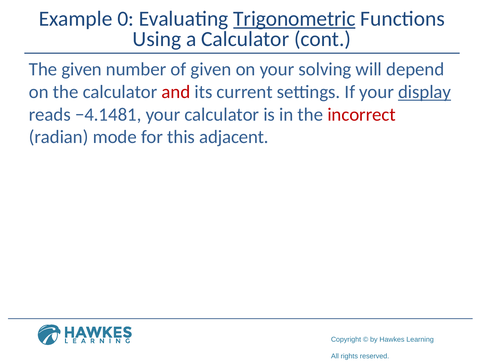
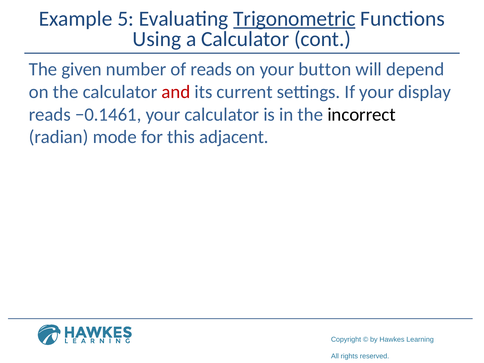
0: 0 -> 5 (126, 19)
of given: given -> reads (211, 69)
solving: solving -> button (325, 69)
display underline: present -> none (425, 92)
−4.1481: −4.1481 -> −0.1461 (108, 115)
incorrect colour: red -> black (362, 115)
